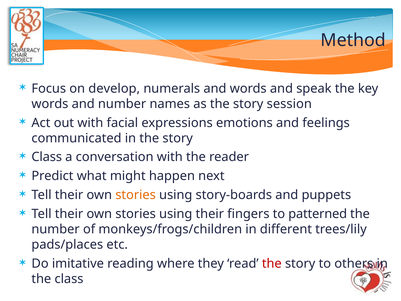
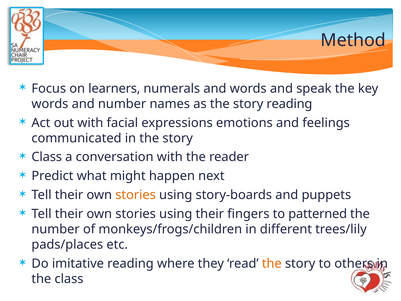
develop: develop -> learners (114, 88)
story session: session -> reading (289, 104)
the colour: red -> orange (272, 263)
